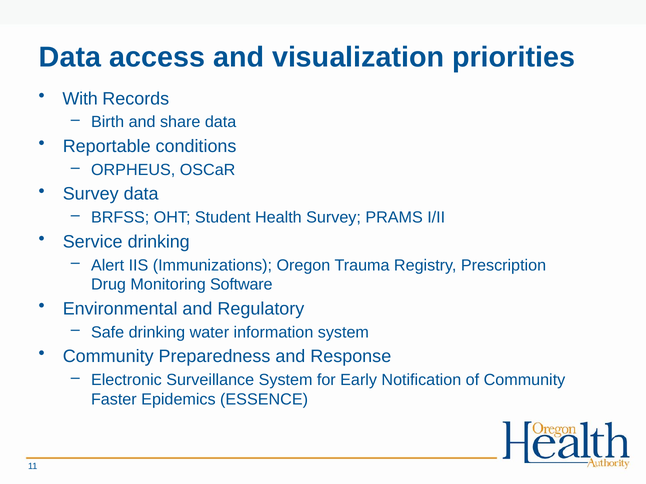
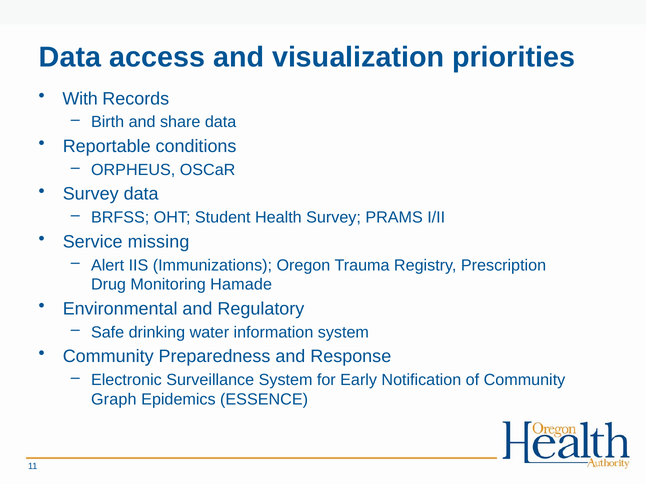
Service drinking: drinking -> missing (159, 242)
Software: Software -> Hamade (241, 285)
Faster: Faster -> Graph (114, 400)
